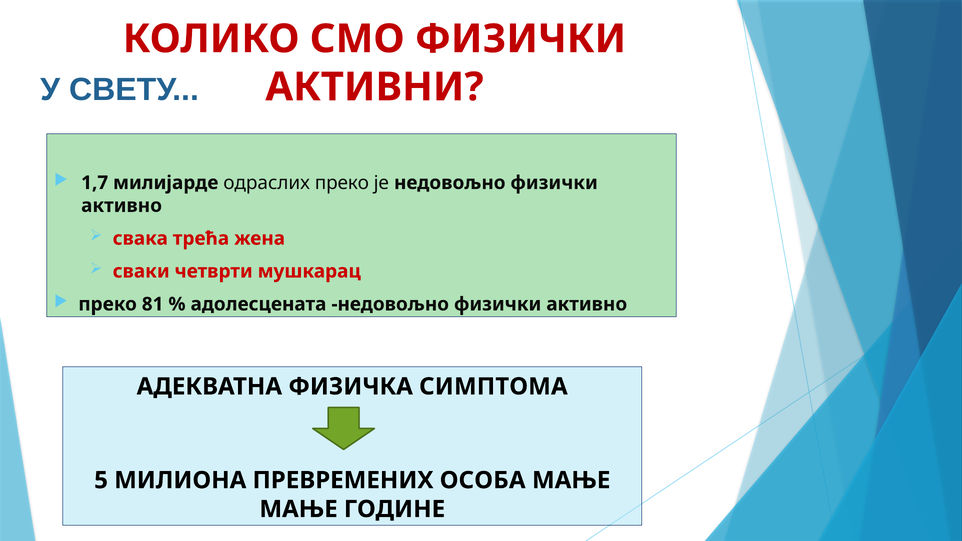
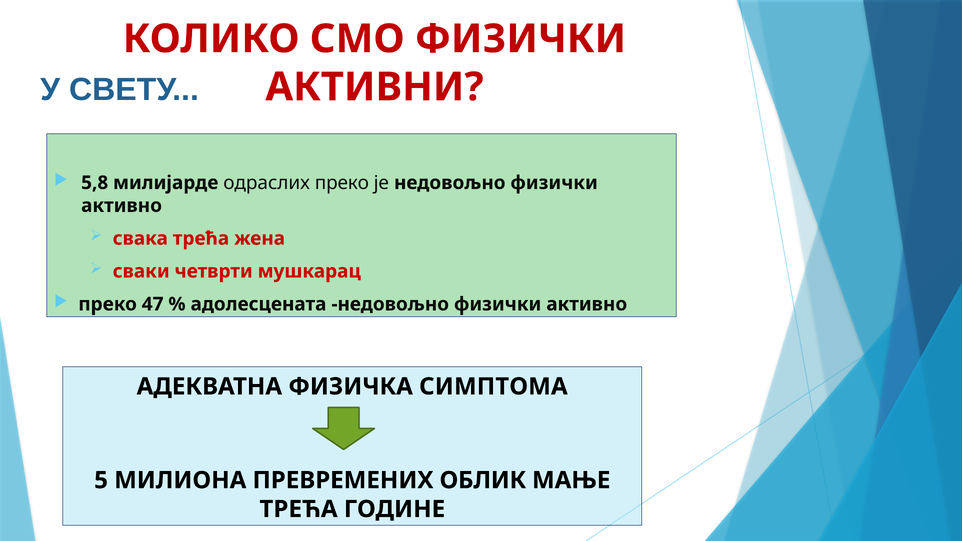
1,7: 1,7 -> 5,8 (95, 183)
81: 81 -> 47 (153, 304)
ОСОБА: ОСОБА -> ОБЛИК (483, 480)
МАЊЕ: МАЊЕ -> ТРЕЋА (299, 509)
